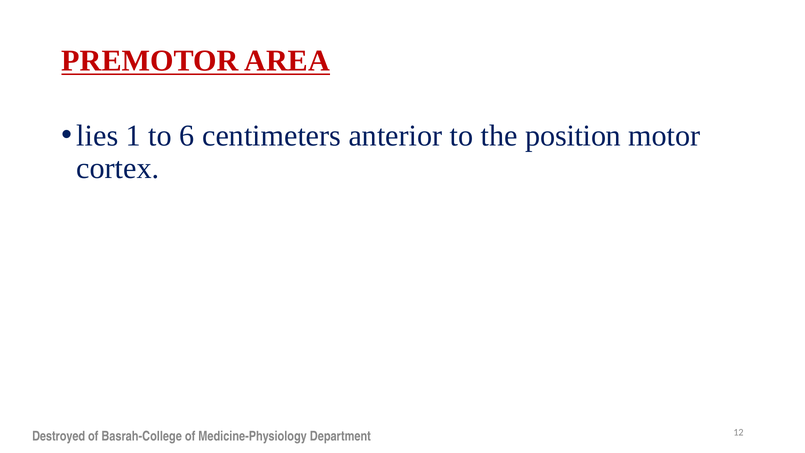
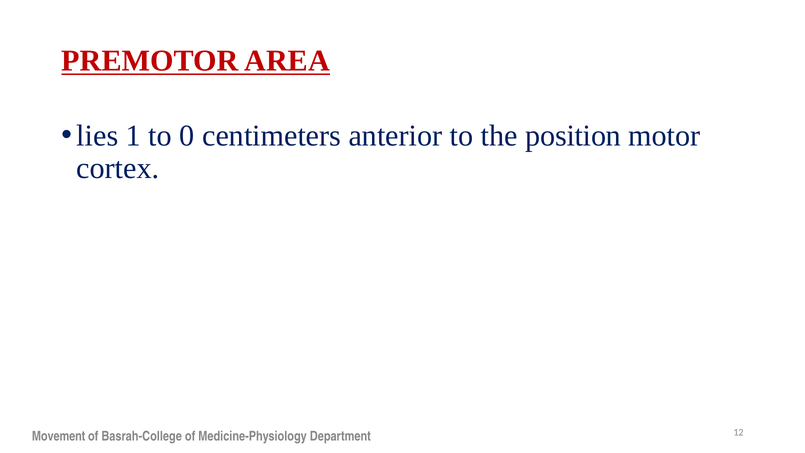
6: 6 -> 0 (187, 135)
Destroyed: Destroyed -> Movement (59, 436)
